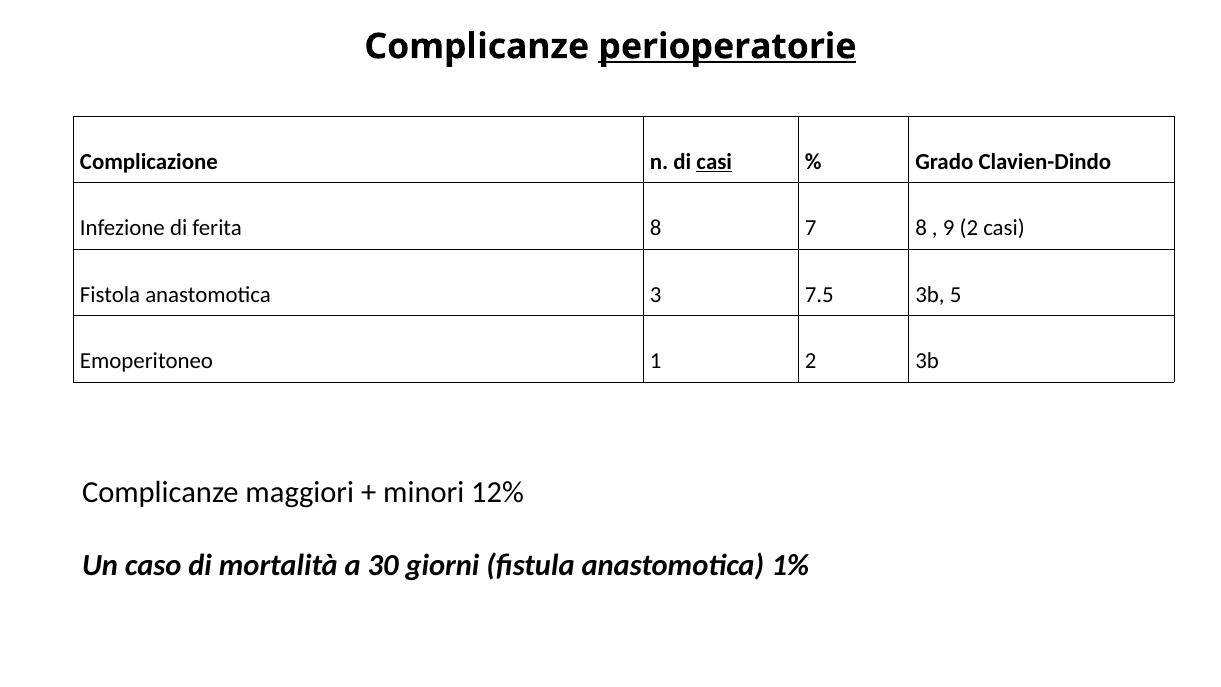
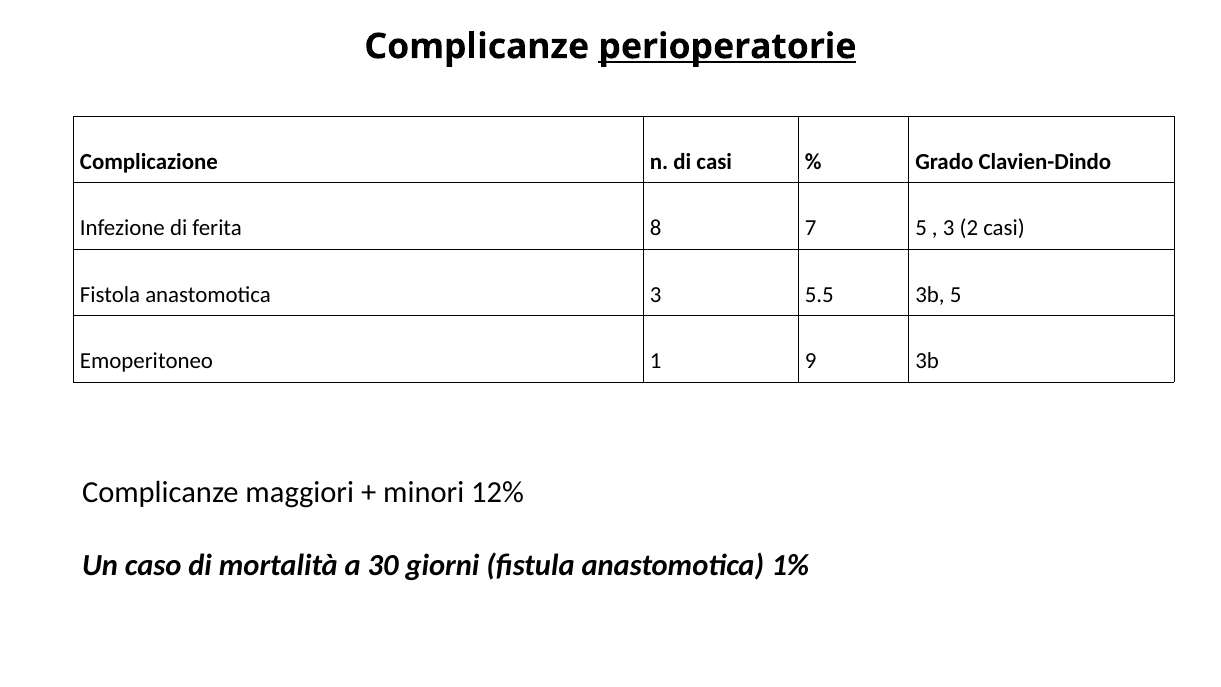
casi underline: present -> none (714, 162)
7 8: 8 -> 5 (921, 228)
9: 9 -> 3 (949, 228)
7.5: 7.5 -> 5.5 (819, 295)
1 2: 2 -> 9 (811, 361)
